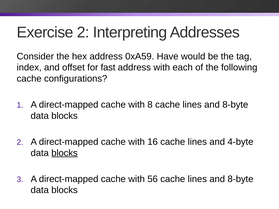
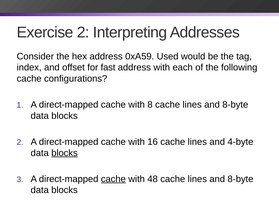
Have: Have -> Used (168, 56)
cache underline: none -> present (113, 179)
56: 56 -> 48 (153, 179)
